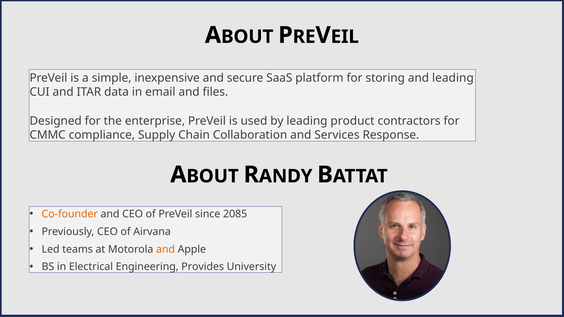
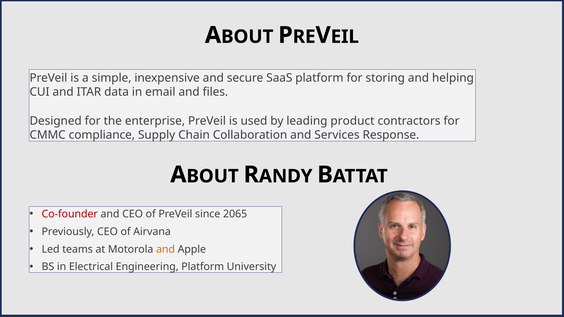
and leading: leading -> helping (453, 78)
Co-founder colour: orange -> red (70, 214)
2085: 2085 -> 2065 (235, 214)
Engineering Provides: Provides -> Platform (203, 267)
